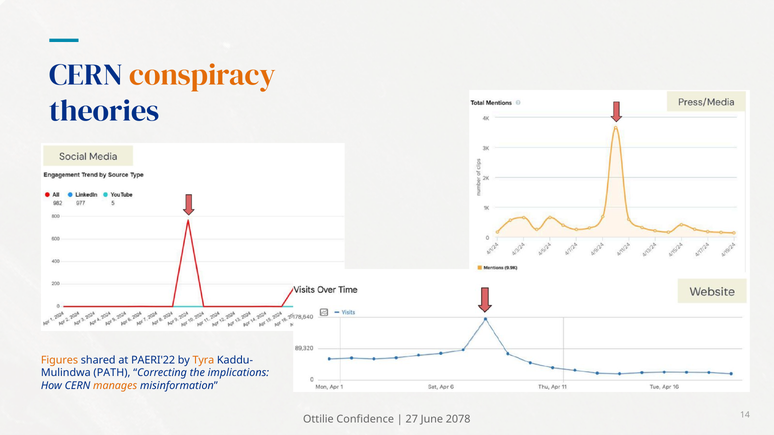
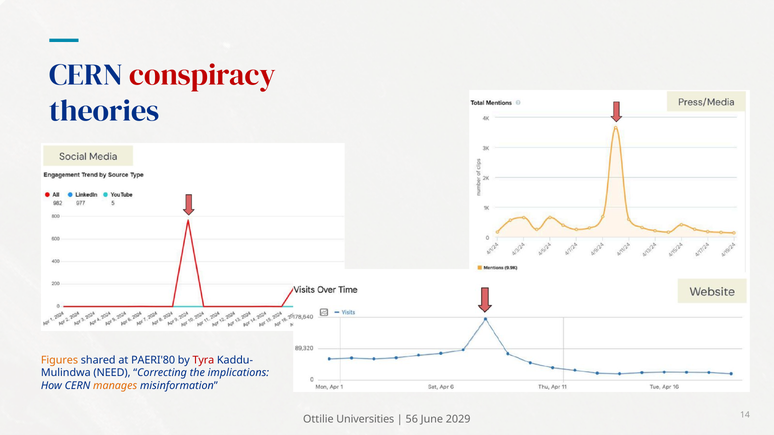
conspiracy colour: orange -> red (203, 75)
PAERI'22: PAERI'22 -> PAERI'80 (153, 360)
Tyra colour: orange -> red (203, 360)
PATH: PATH -> NEED (112, 373)
Confidence: Confidence -> Universities (365, 420)
27: 27 -> 56 (412, 420)
2078: 2078 -> 2029 (458, 420)
